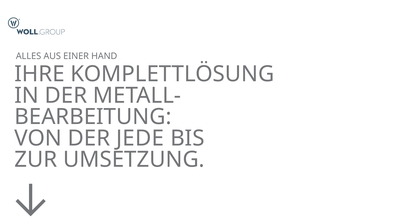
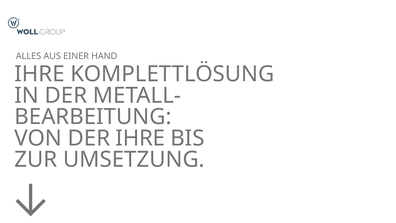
DER JEDE: JEDE -> IHRE (140, 138)
